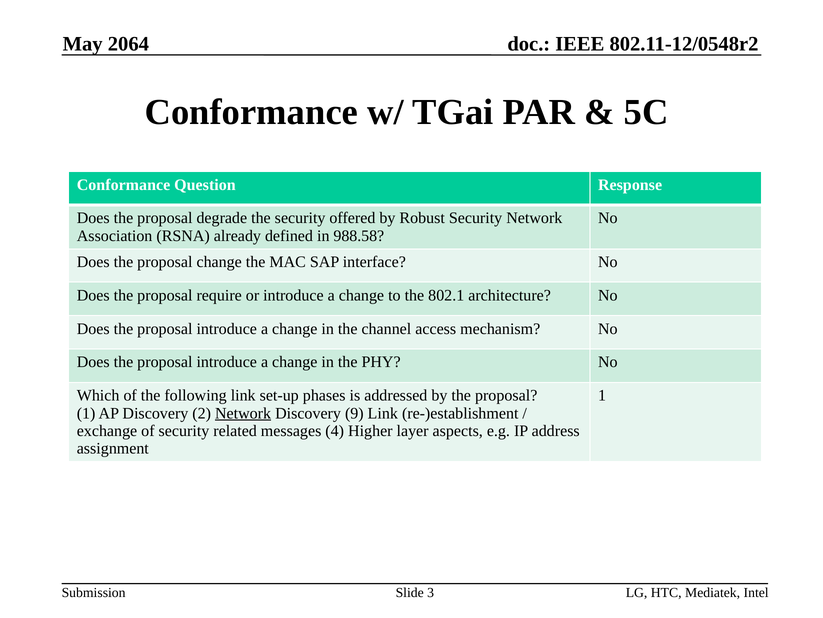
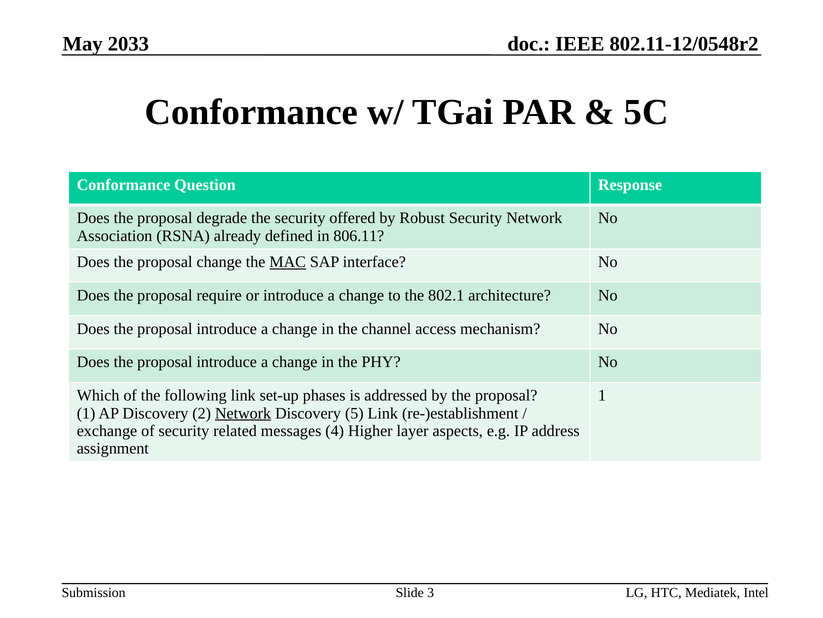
2064: 2064 -> 2033 (128, 44)
988.58: 988.58 -> 806.11 (359, 236)
MAC underline: none -> present (288, 262)
9: 9 -> 5 (354, 413)
